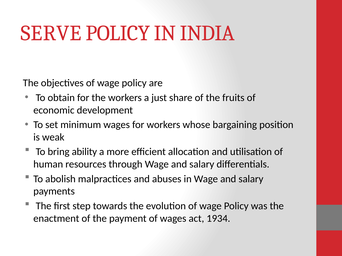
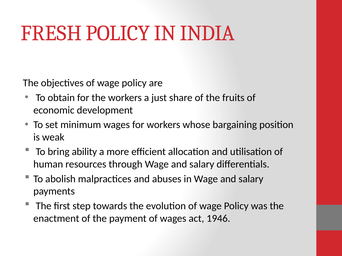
SERVE: SERVE -> FRESH (51, 33)
1934: 1934 -> 1946 (218, 219)
